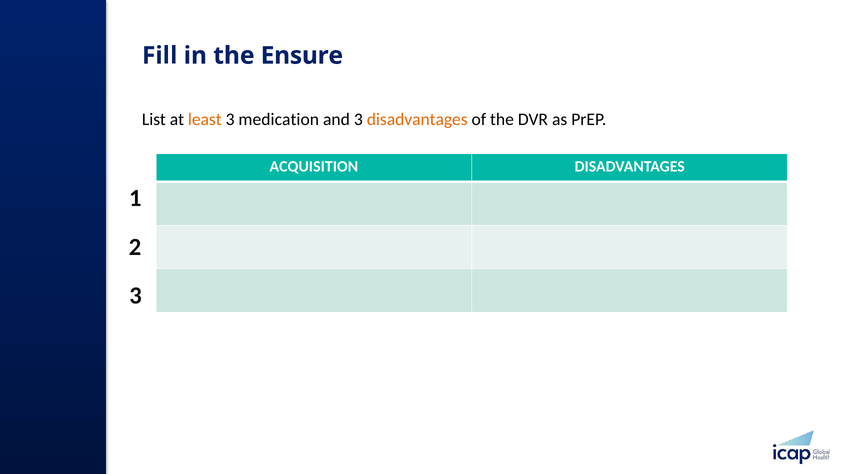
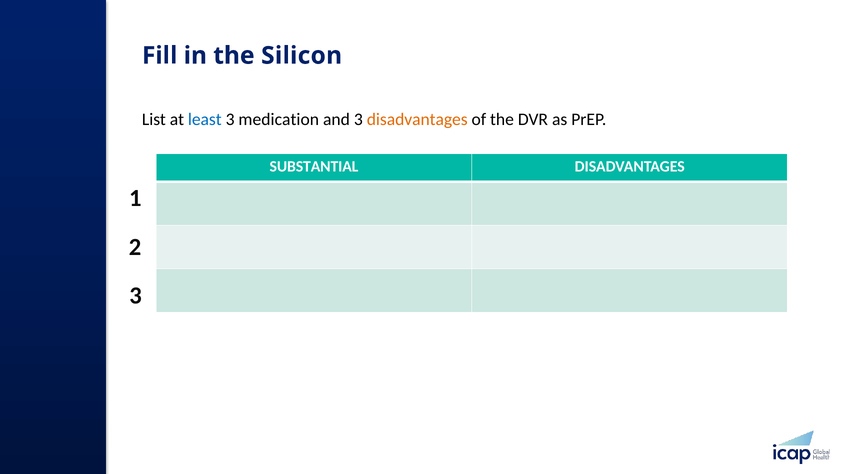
Ensure: Ensure -> Silicon (302, 56)
least colour: orange -> blue (205, 119)
ACQUISITION: ACQUISITION -> SUBSTANTIAL (314, 166)
